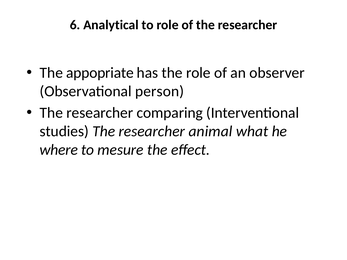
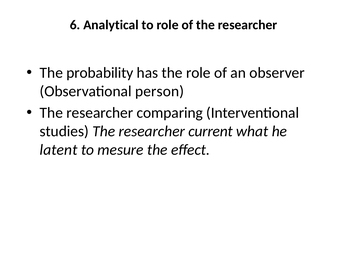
appopriate: appopriate -> probability (100, 73)
animal: animal -> current (211, 131)
where: where -> latent (59, 150)
